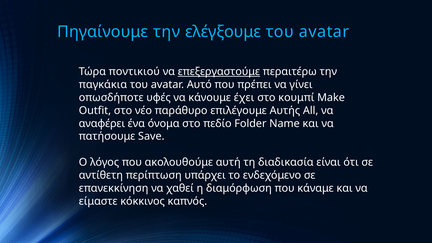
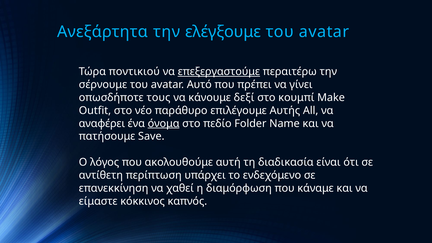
Πηγαίνουμε: Πηγαίνουμε -> Ανεξάρτητα (103, 32)
παγκάκια: παγκάκια -> σέρνουμε (103, 85)
υφές: υφές -> τους (158, 98)
έχει: έχει -> δεξί (244, 98)
όνομα underline: none -> present (164, 124)
